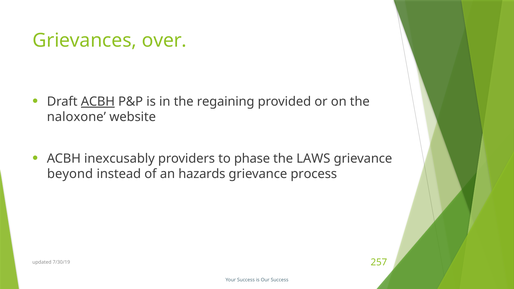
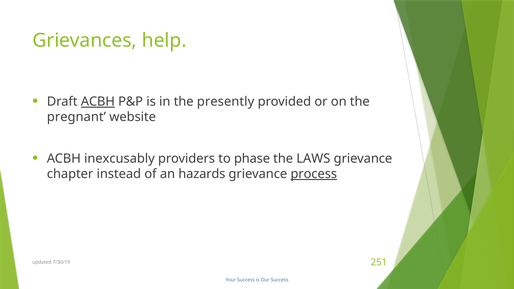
over: over -> help (164, 41)
regaining: regaining -> presently (226, 102)
naloxone: naloxone -> pregnant (76, 117)
beyond: beyond -> chapter (70, 174)
process underline: none -> present (314, 174)
257: 257 -> 251 (379, 262)
